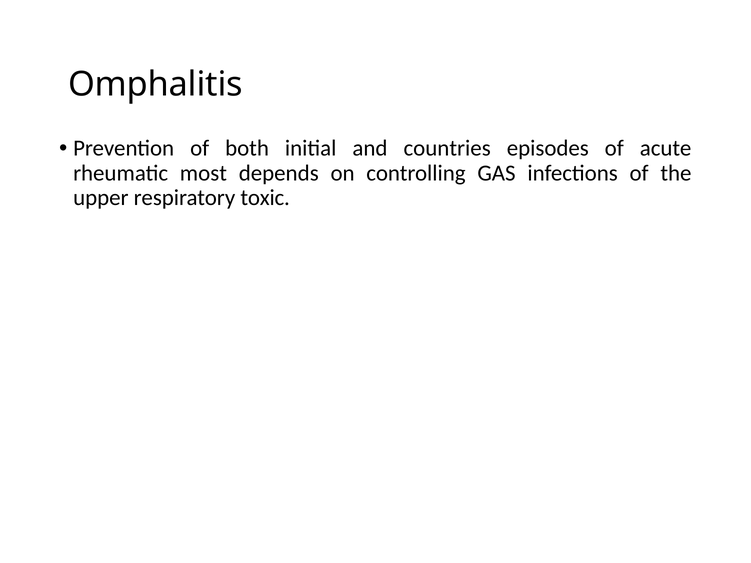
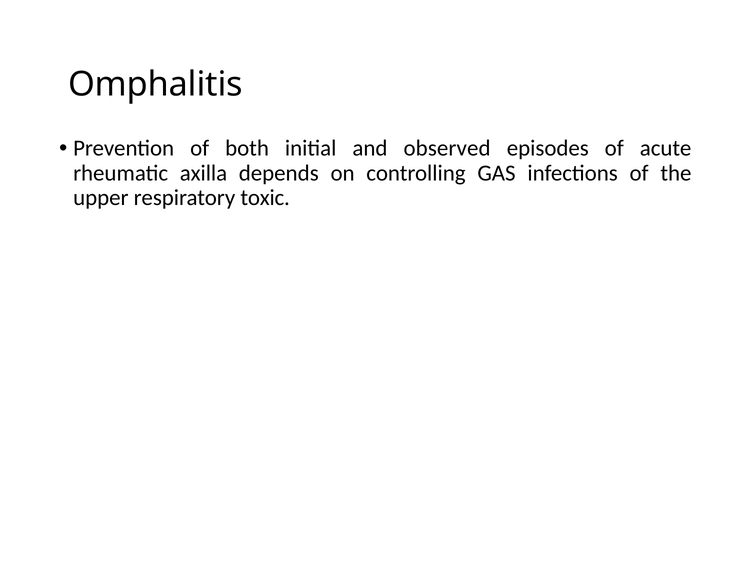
countries: countries -> observed (447, 148)
most: most -> axilla (203, 173)
